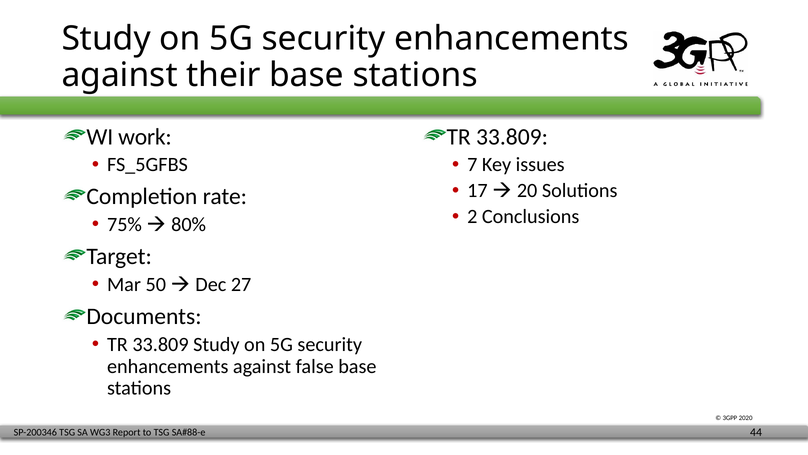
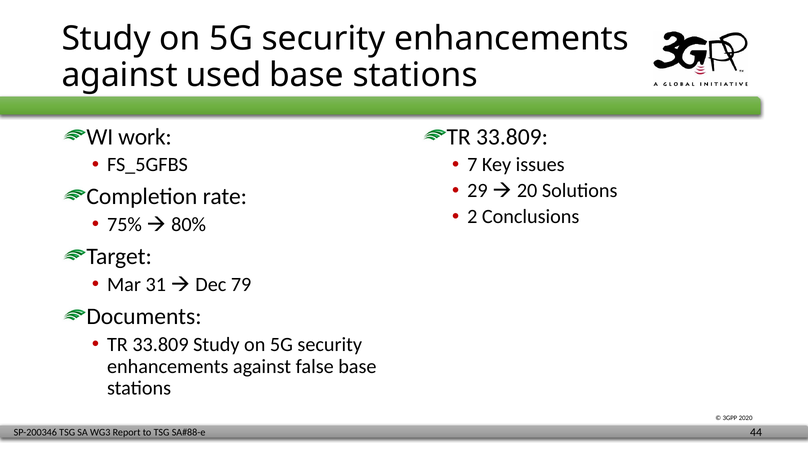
their: their -> used (224, 75)
17: 17 -> 29 (477, 190)
50: 50 -> 31 (156, 284)
27: 27 -> 79 (241, 284)
